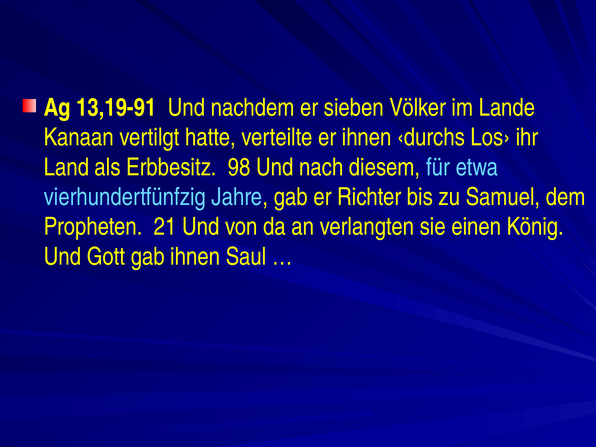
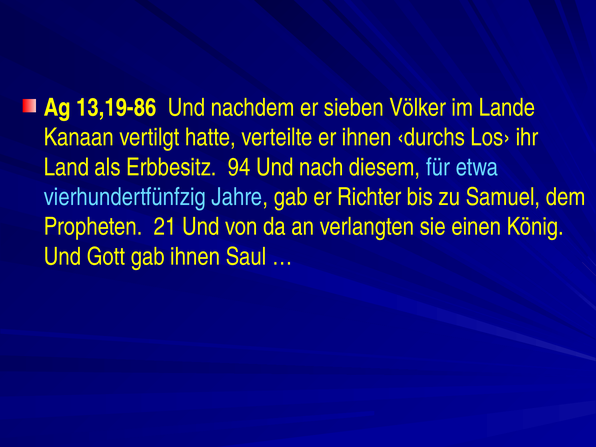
13,19-91: 13,19-91 -> 13,19-86 (116, 108)
98: 98 -> 94 (239, 167)
